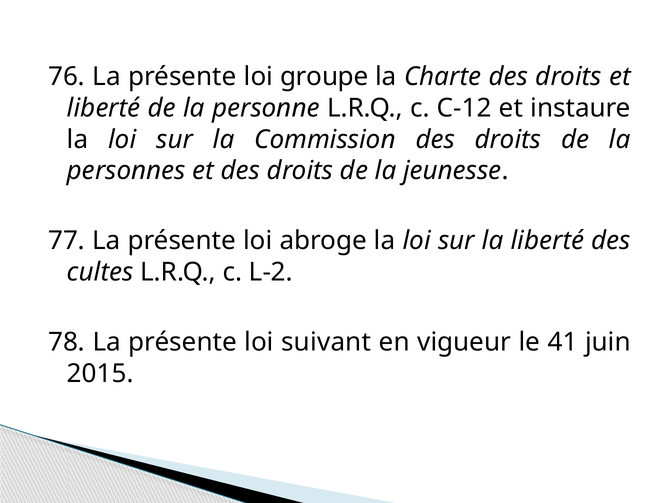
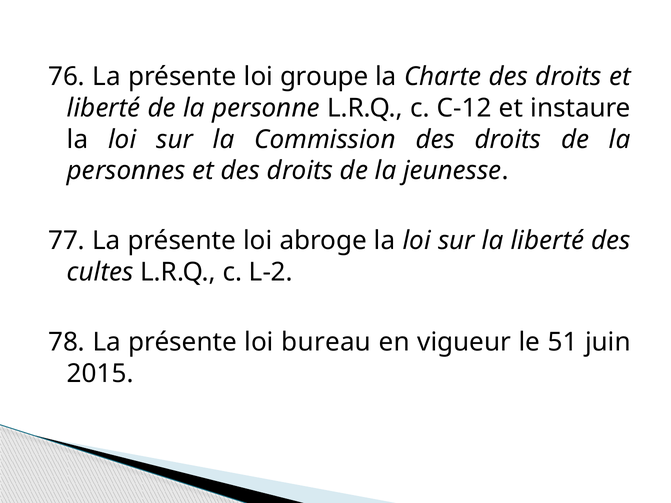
suivant: suivant -> bureau (326, 342)
41: 41 -> 51 (563, 342)
